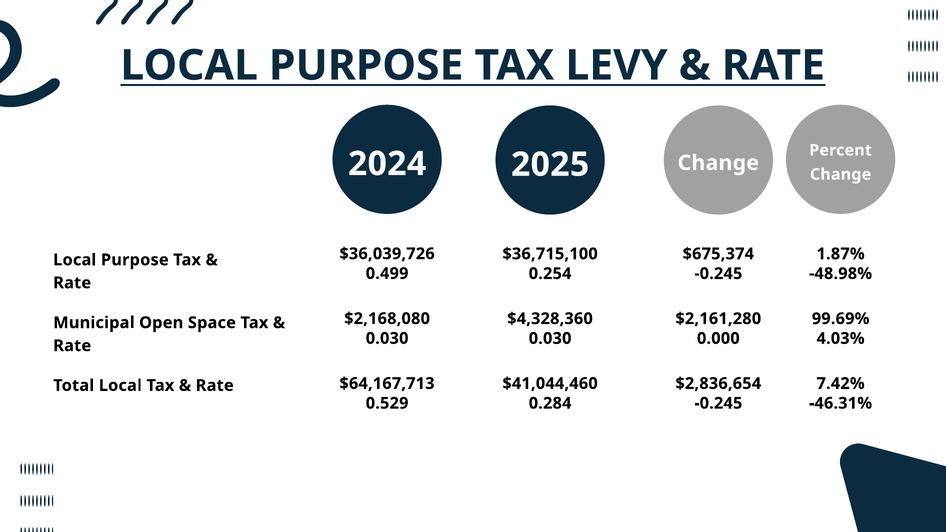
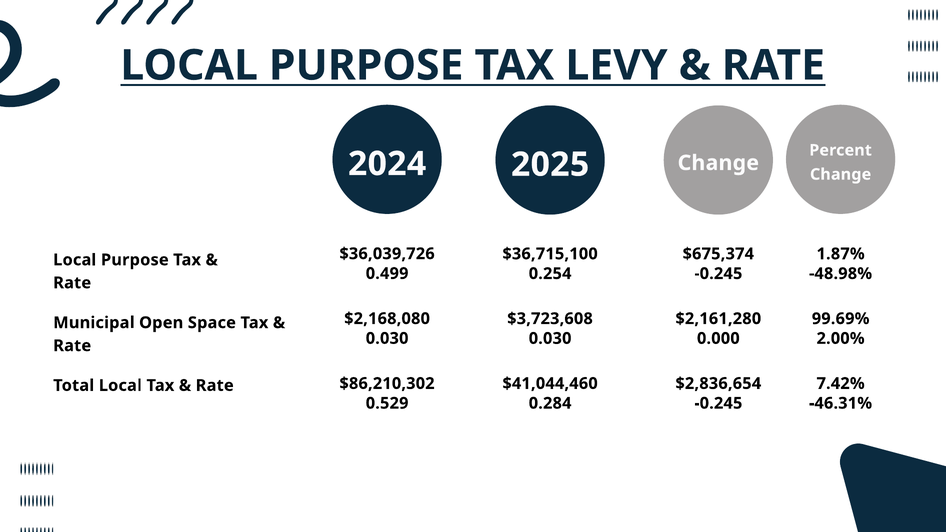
$4,328,360: $4,328,360 -> $3,723,608 (550, 319)
4.03%: 4.03% -> 2.00% (841, 339)
$64,167,713: $64,167,713 -> $86,210,302 (387, 384)
